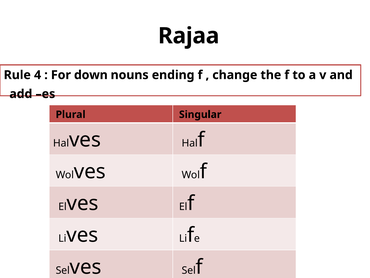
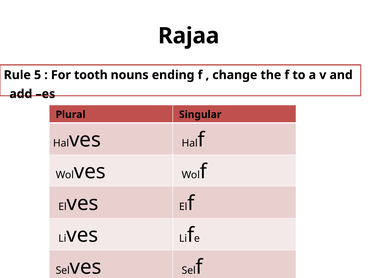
4: 4 -> 5 (38, 75)
down: down -> tooth (91, 75)
